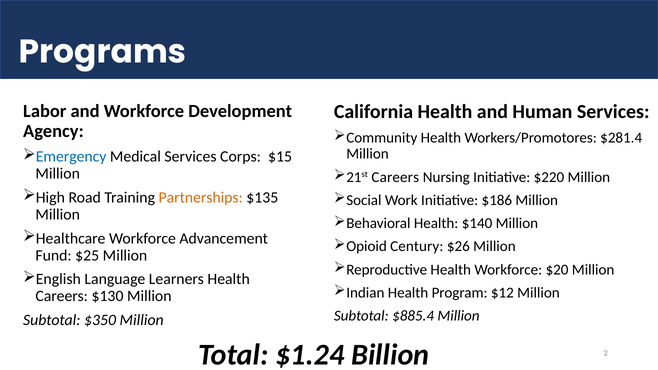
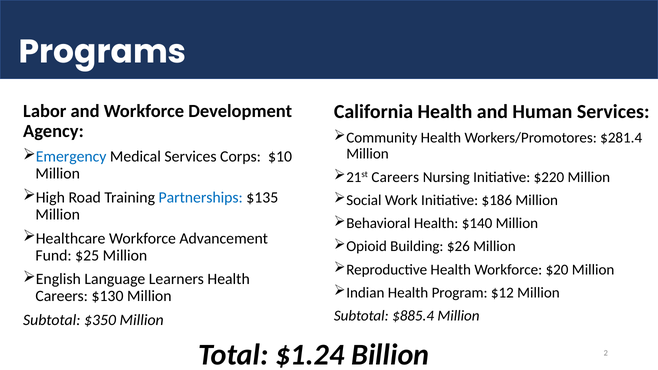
$15: $15 -> $10 (280, 157)
Partnerships colour: orange -> blue (201, 198)
Century: Century -> Building (417, 247)
